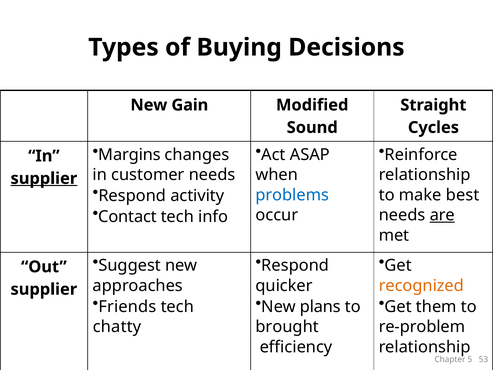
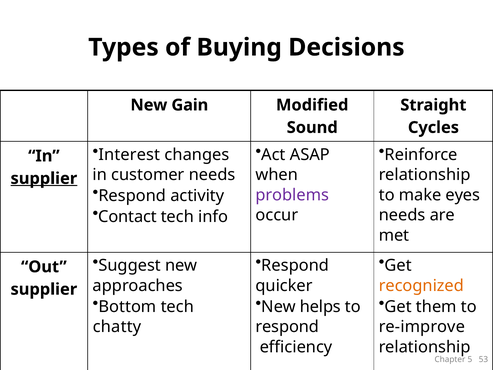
Margins: Margins -> Interest (129, 154)
problems colour: blue -> purple (292, 195)
best: best -> eyes (463, 195)
are underline: present -> none (442, 215)
Friends: Friends -> Bottom (127, 306)
plans: plans -> helps (320, 306)
brought: brought -> respond (287, 327)
re-problem: re-problem -> re-improve (422, 327)
